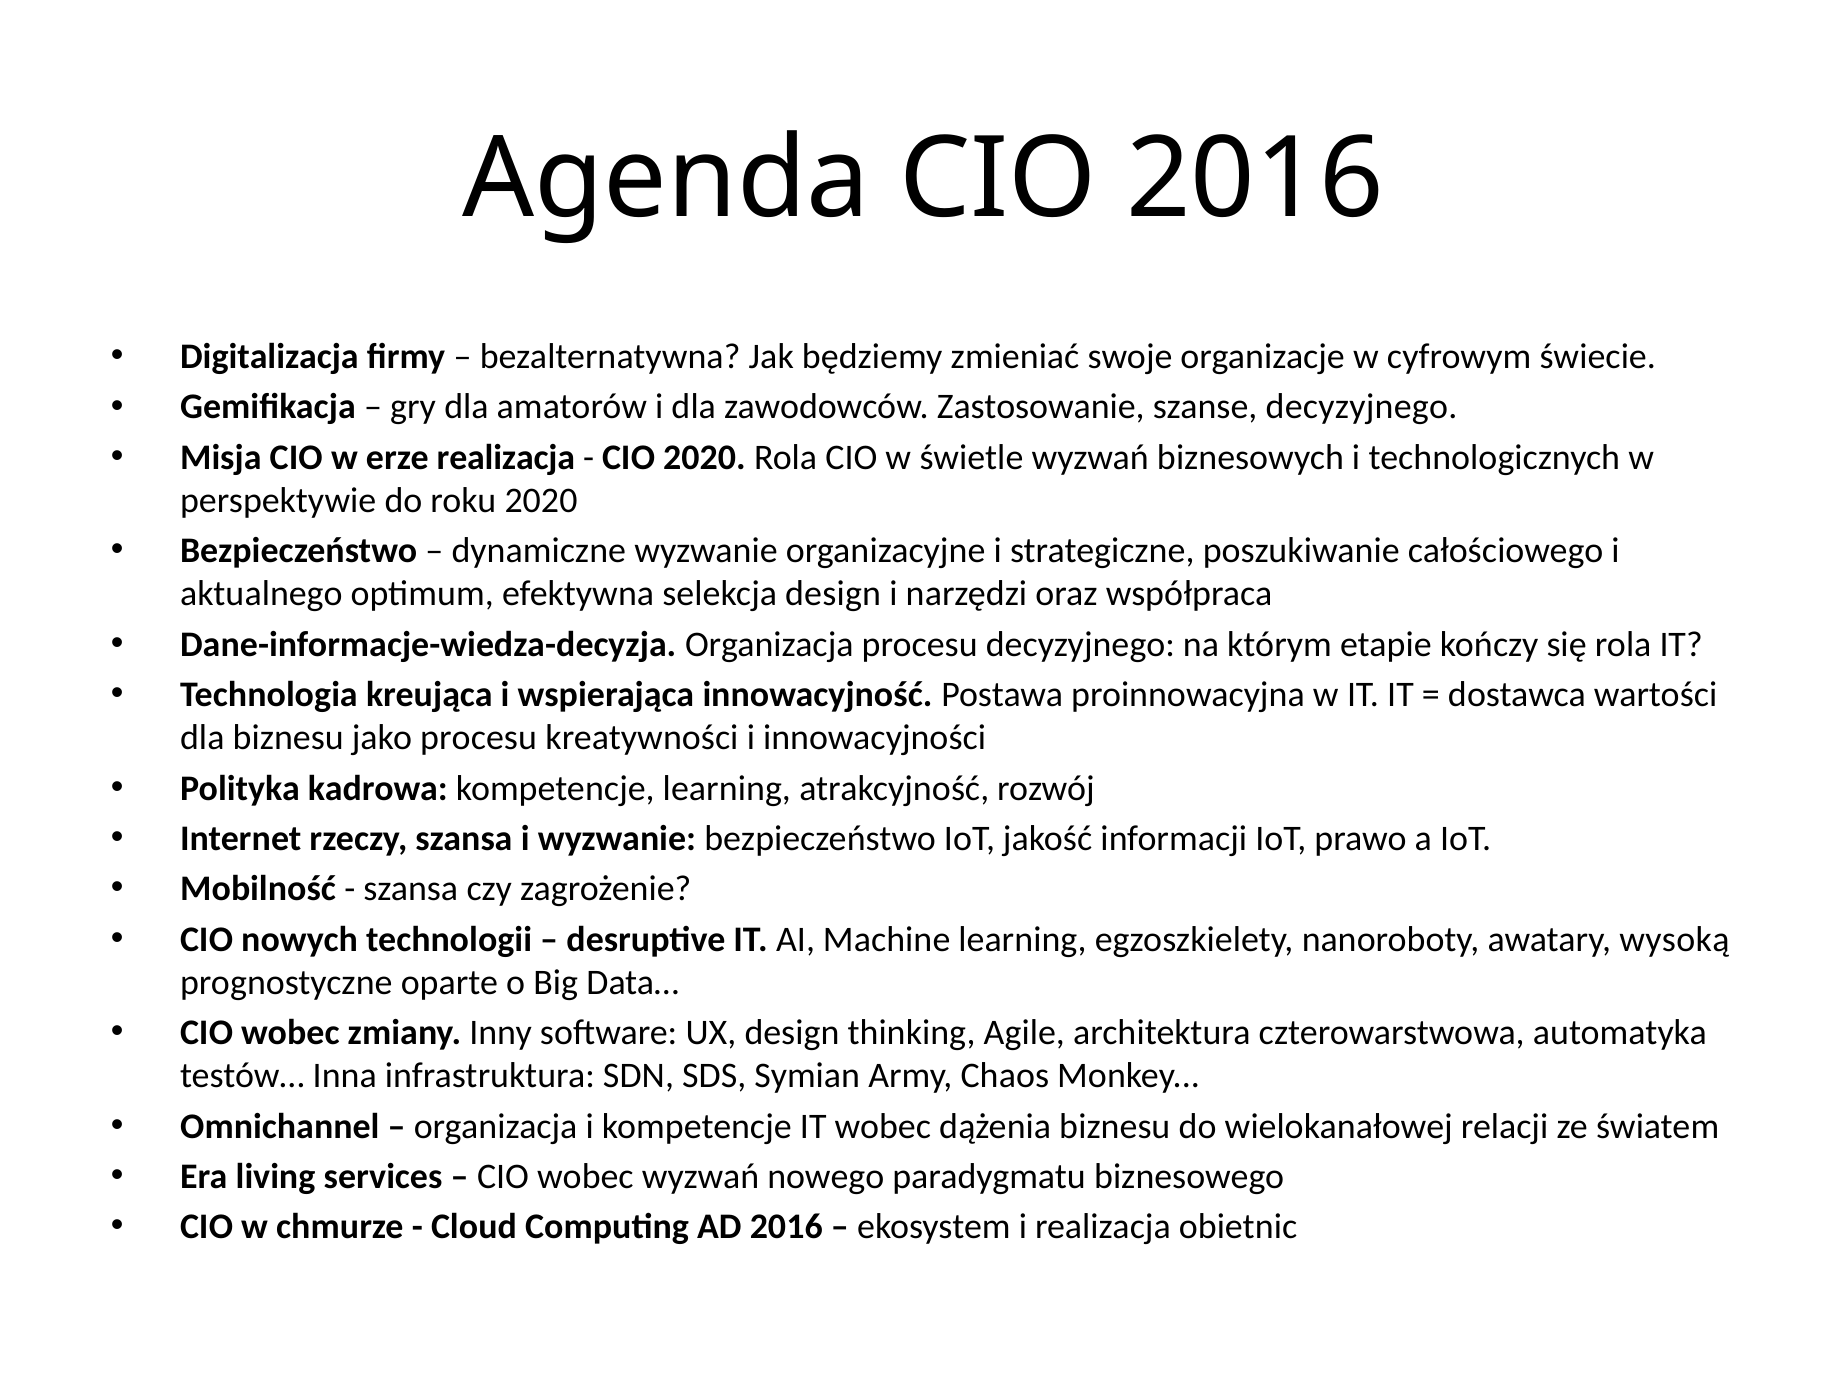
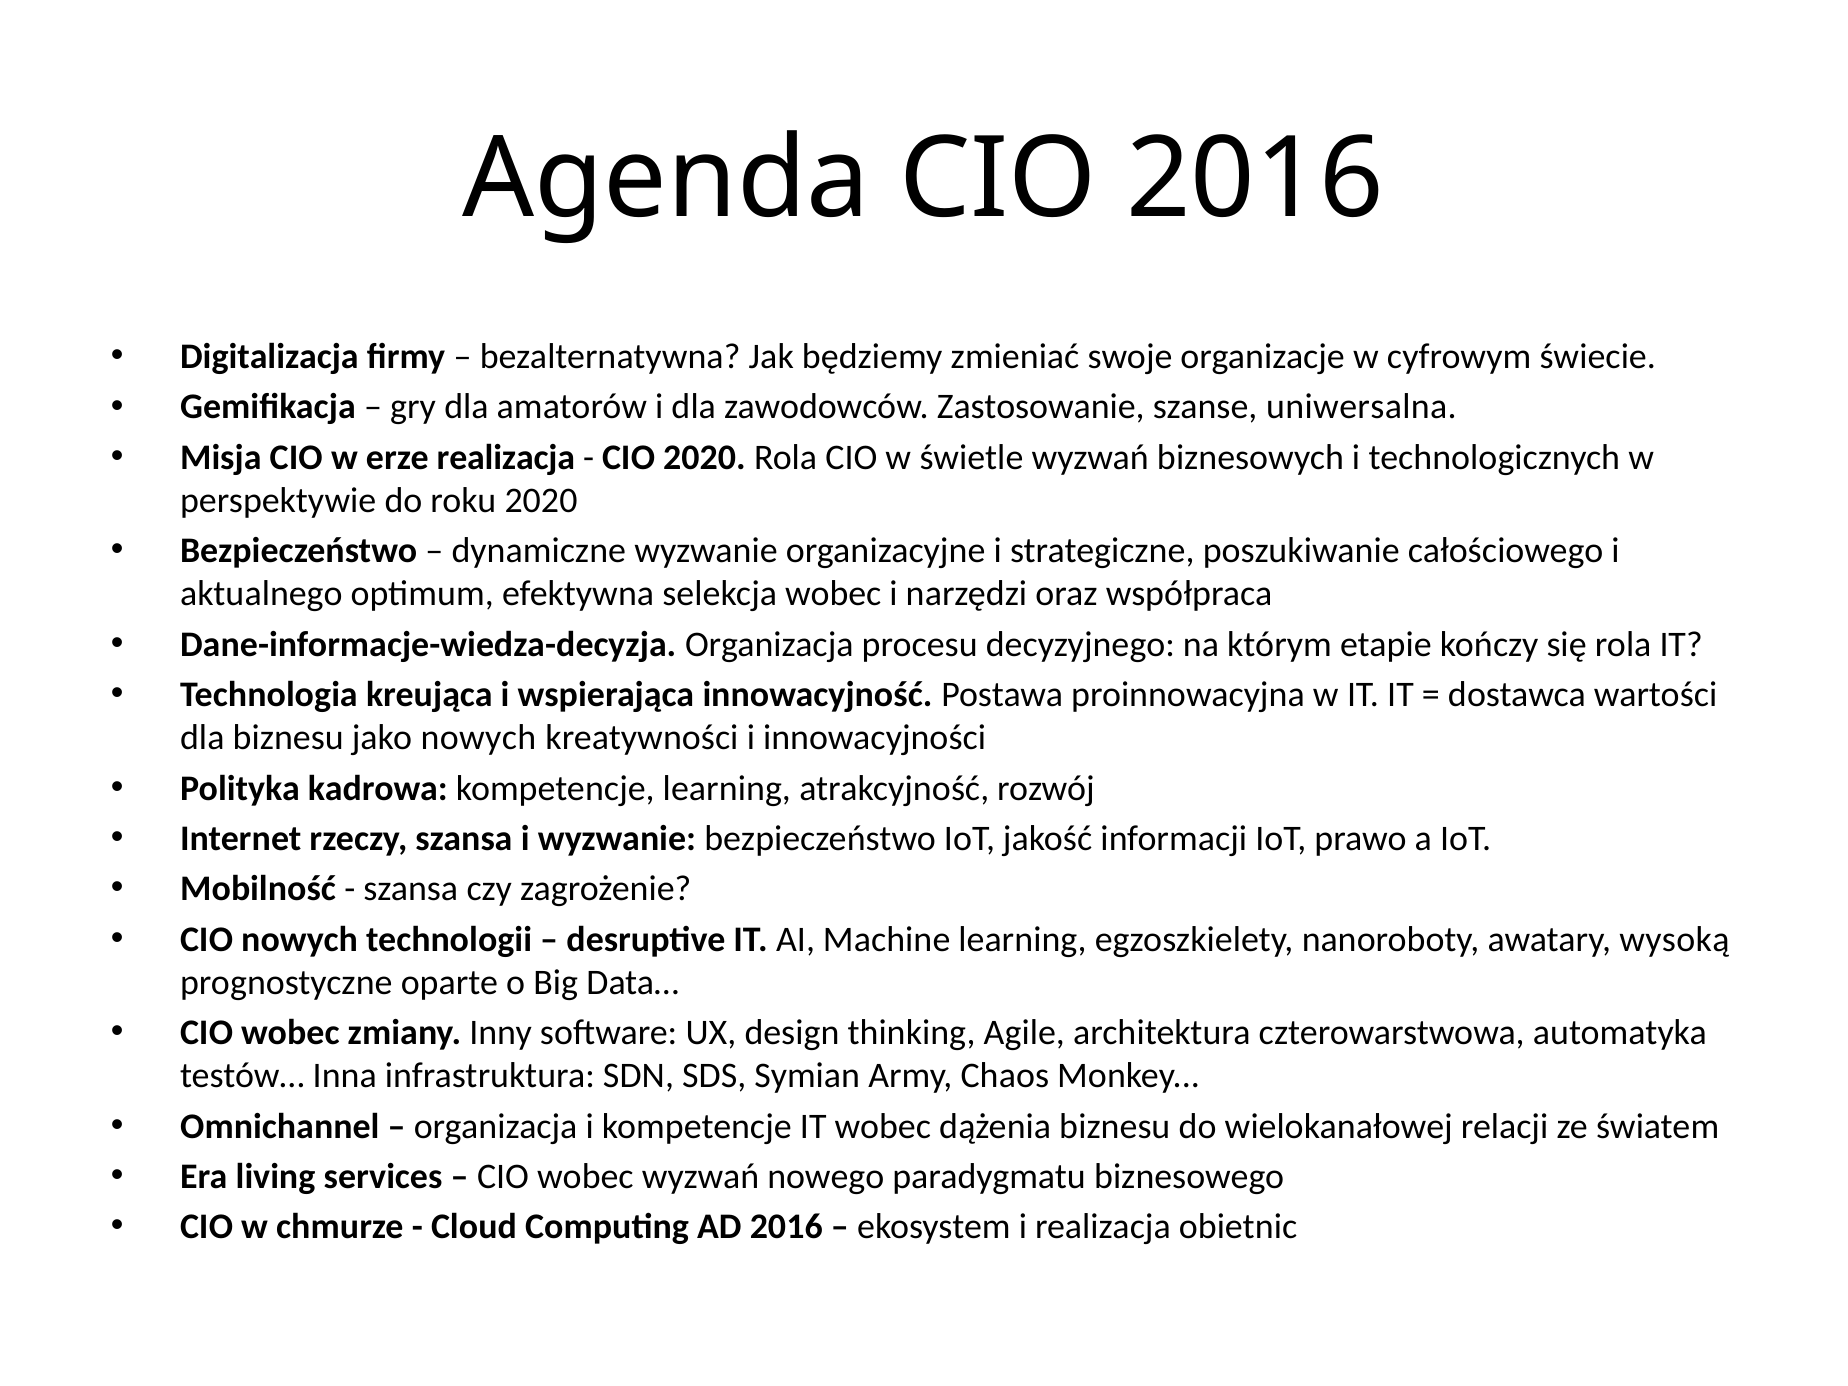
szanse decyzyjnego: decyzyjnego -> uniwersalna (1361, 407)
selekcja design: design -> wobec (833, 594)
jako procesu: procesu -> nowych (478, 738)
